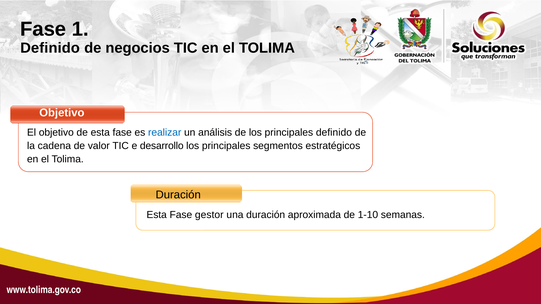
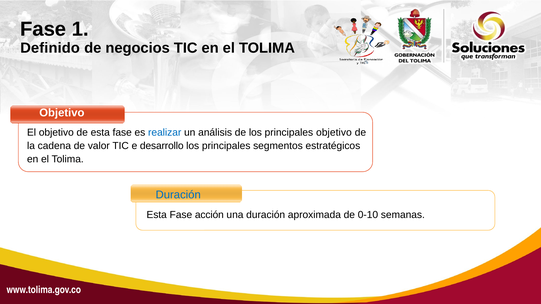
principales definido: definido -> objetivo (334, 133)
Duración colour: black -> blue (178, 195)
gestor: gestor -> acción (209, 215)
1-10: 1-10 -> 0-10 (368, 215)
